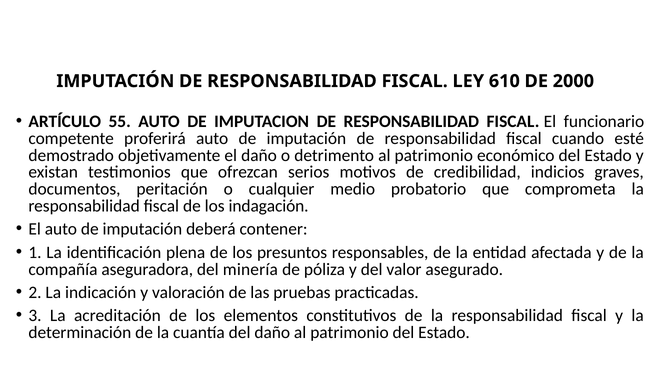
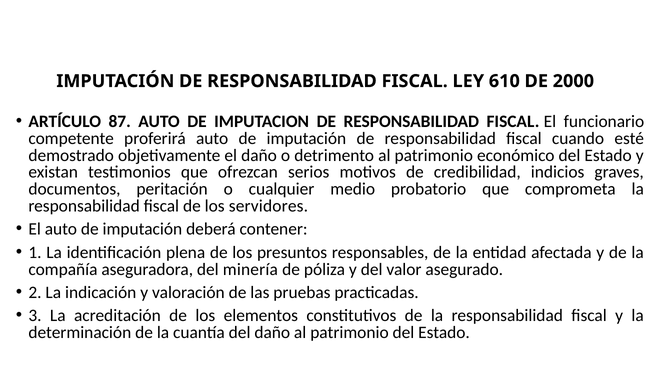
55: 55 -> 87 (120, 121)
indagación: indagación -> servidores (268, 206)
